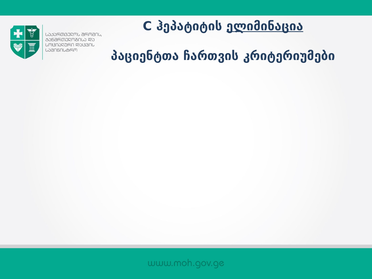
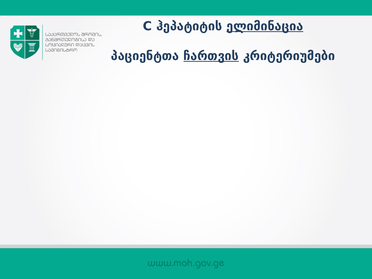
ჩართვის underline: none -> present (211, 56)
